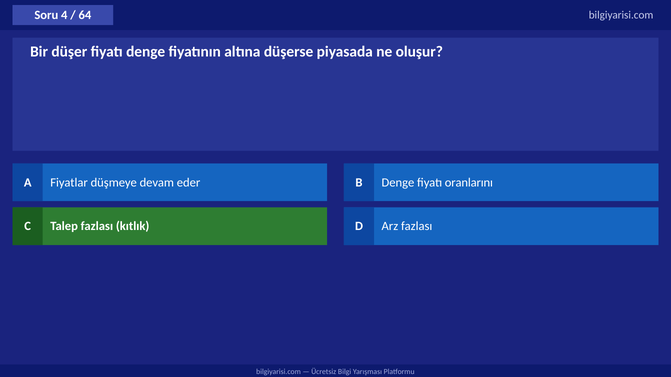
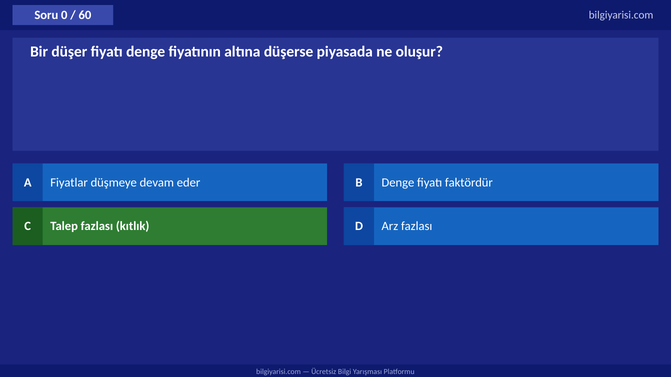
4: 4 -> 0 (64, 15)
64: 64 -> 60 (85, 15)
oranlarını: oranlarını -> faktördür (469, 183)
